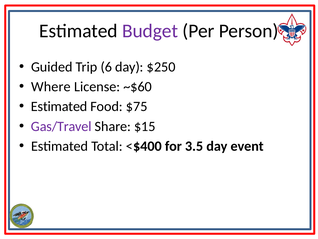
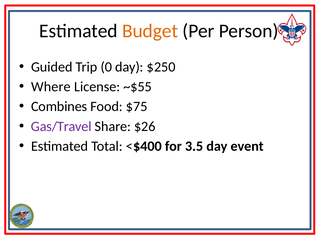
Budget colour: purple -> orange (150, 31)
6: 6 -> 0 (106, 67)
~$60: ~$60 -> ~$55 (138, 87)
Estimated: Estimated -> Combines (59, 106)
$15: $15 -> $26 (145, 126)
